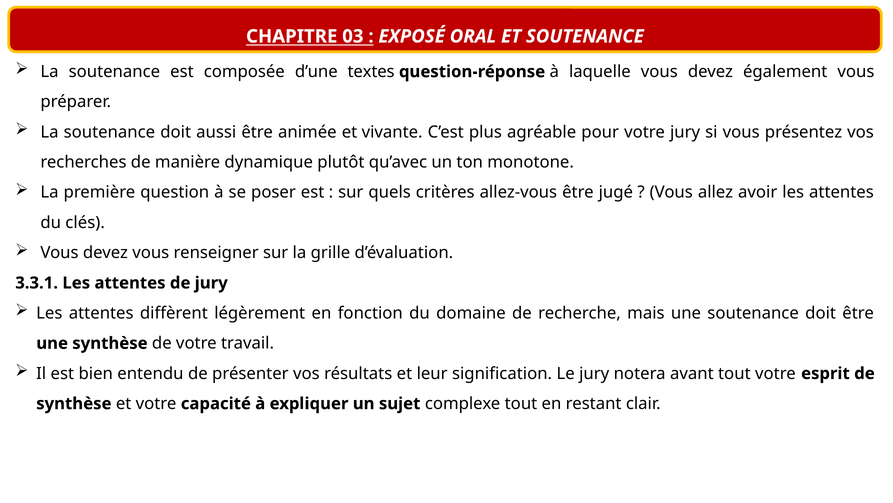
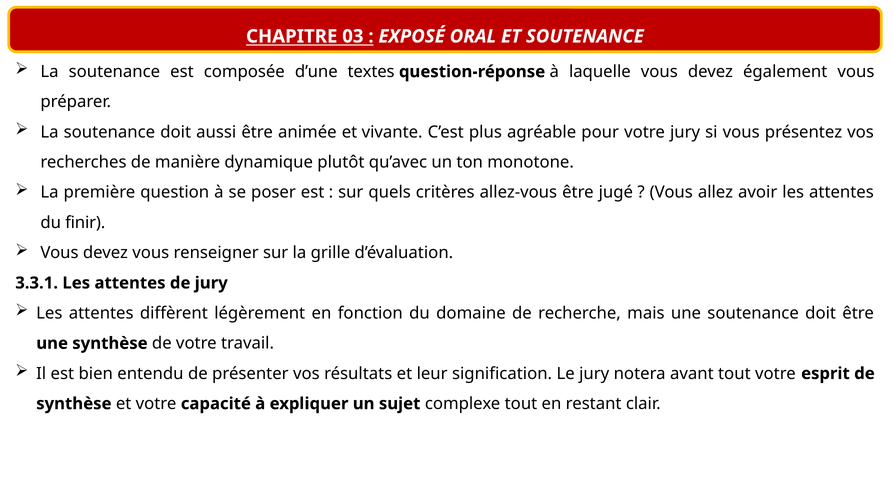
clés: clés -> finir (85, 222)
